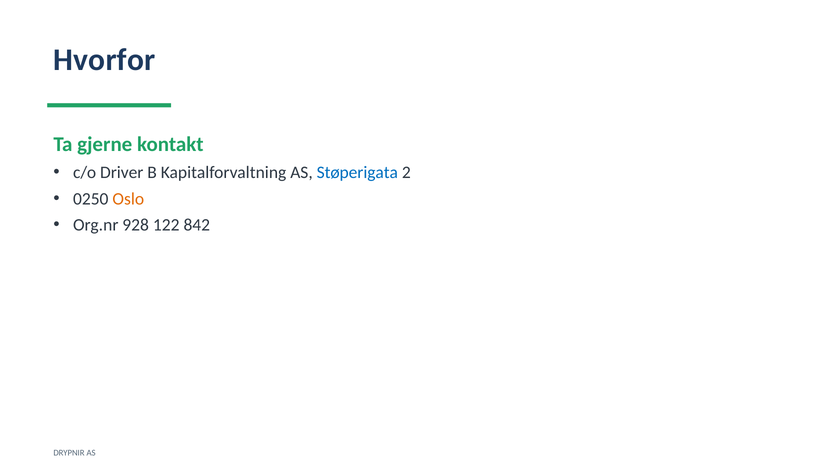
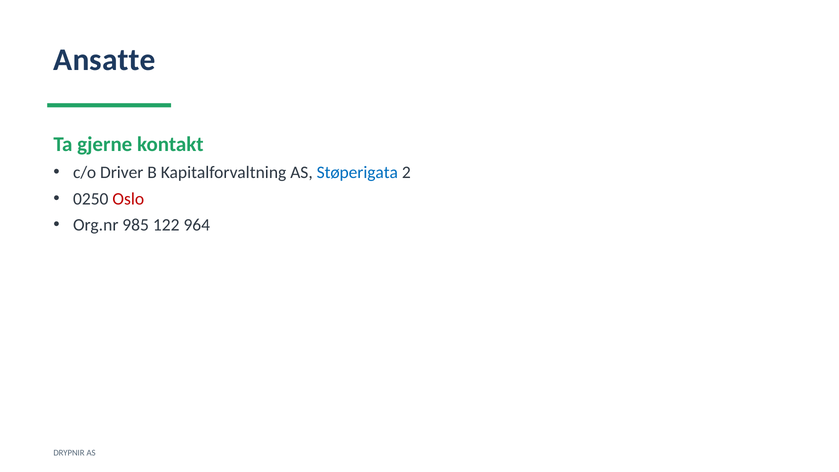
Hvorfor: Hvorfor -> Ansatte (104, 60)
Oslo colour: orange -> red (128, 199)
928: 928 -> 985 (136, 225)
842: 842 -> 964 (197, 225)
